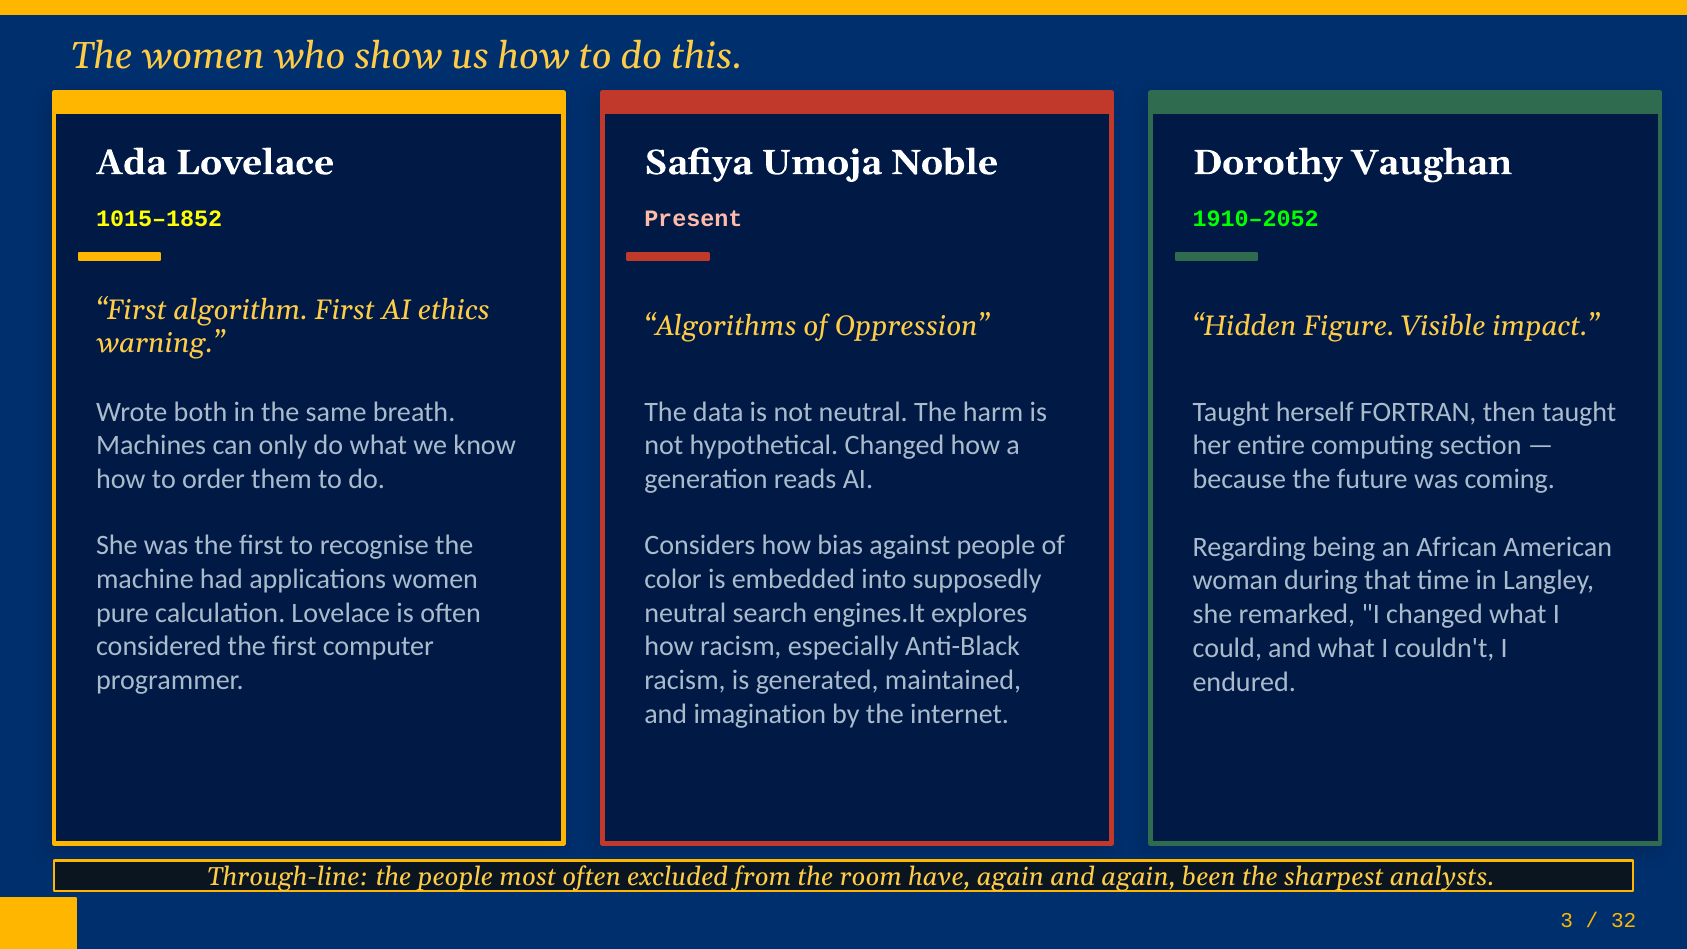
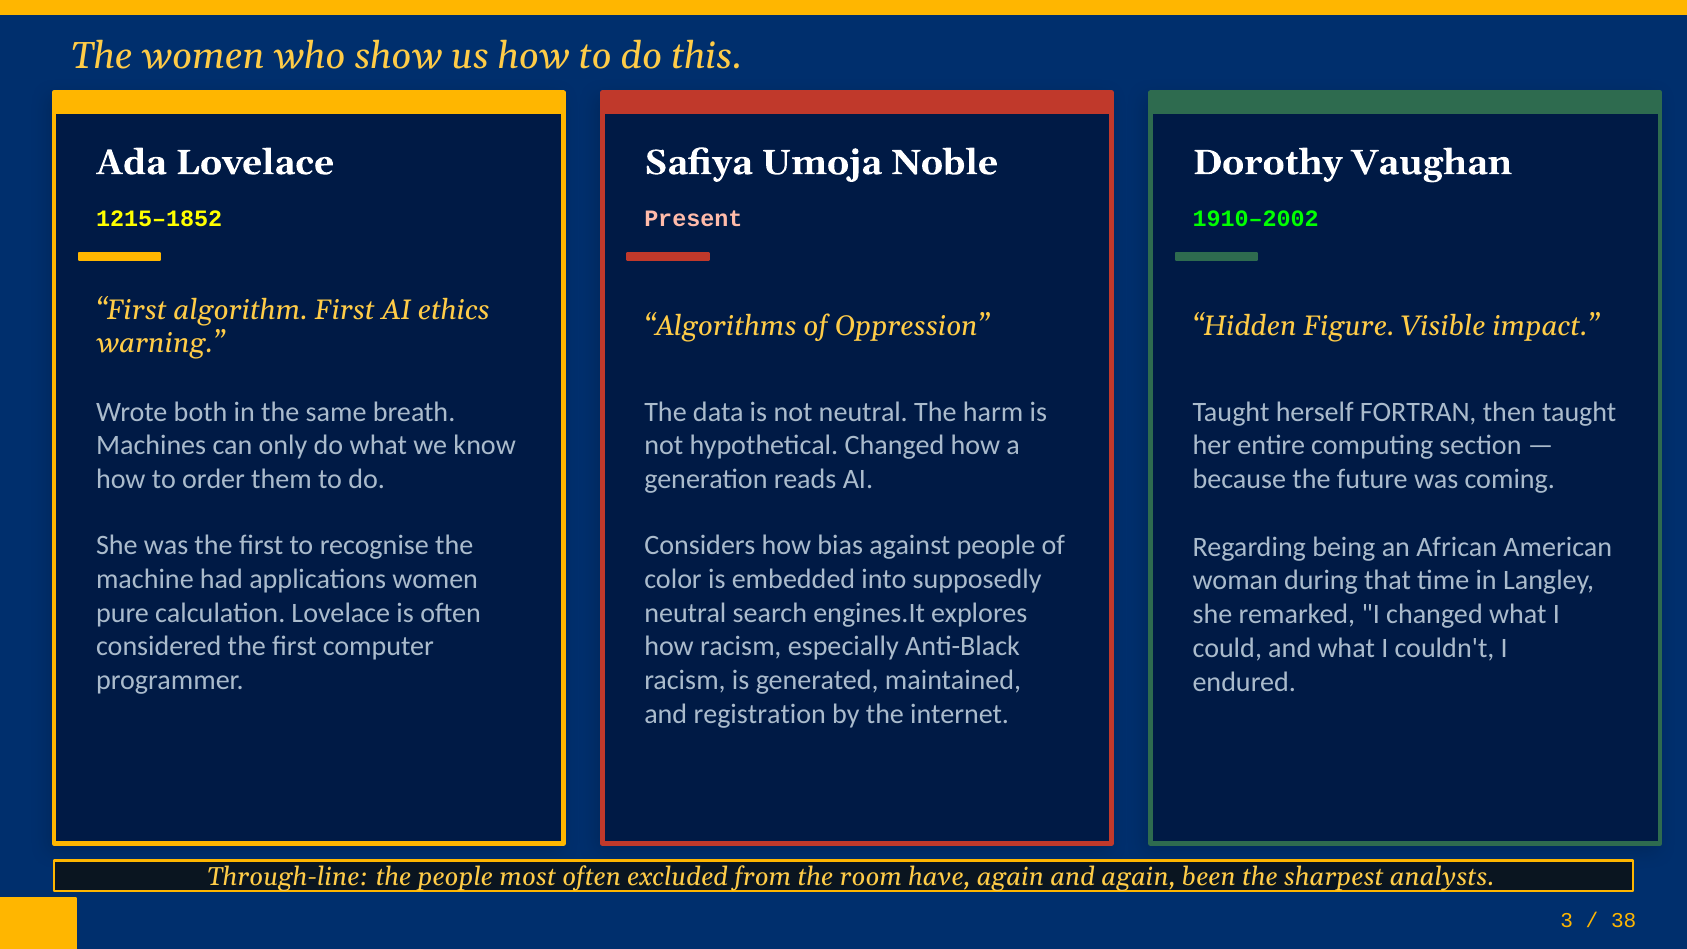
1015–1852: 1015–1852 -> 1215–1852 (159, 219)
1910–2052: 1910–2052 -> 1910–2002 (1256, 219)
imagination: imagination -> registration (760, 714)
32: 32 -> 38 (1624, 921)
